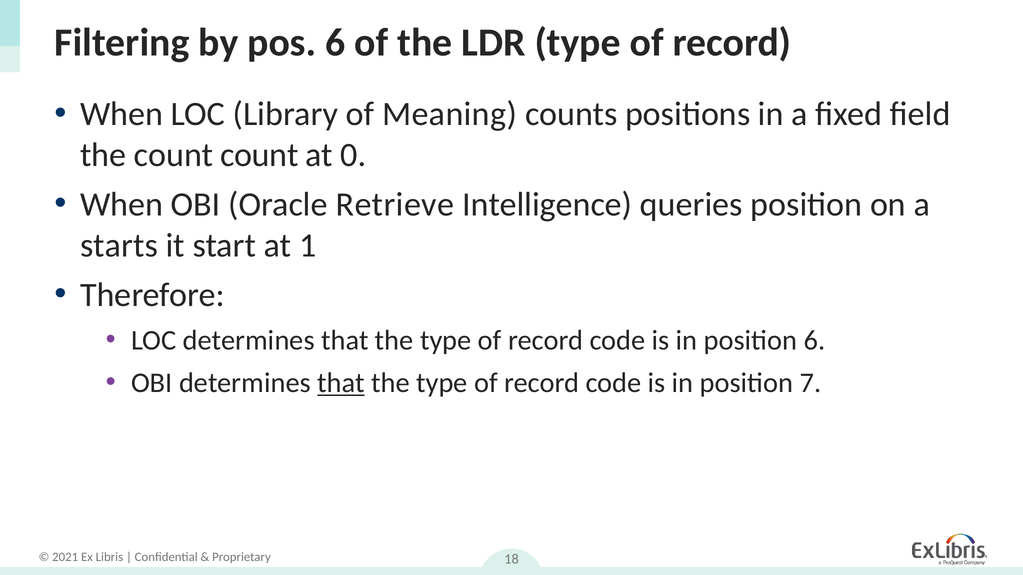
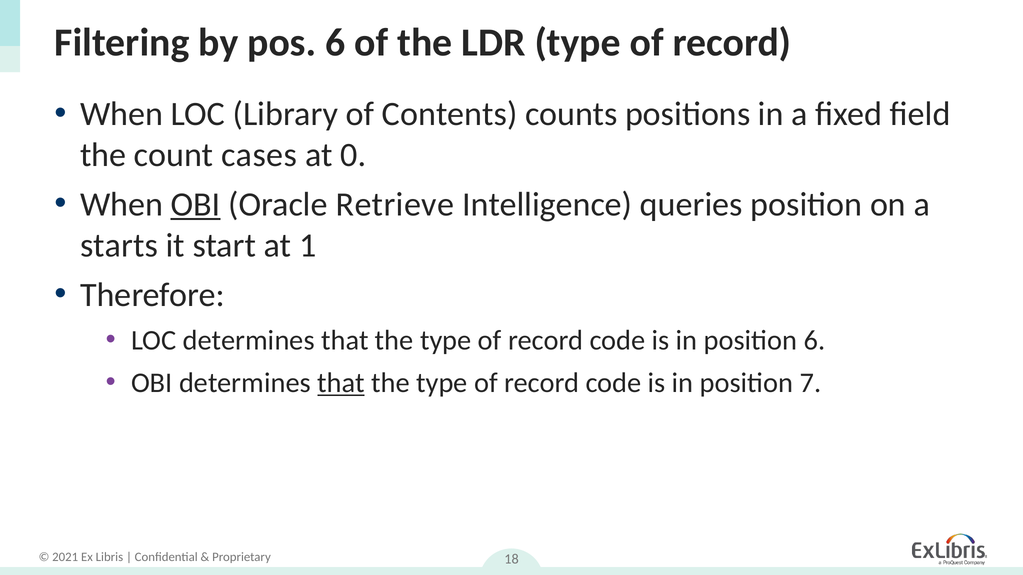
Meaning: Meaning -> Contents (450, 114)
count count: count -> cases (259, 155)
OBI underline: none -> present (196, 205)
